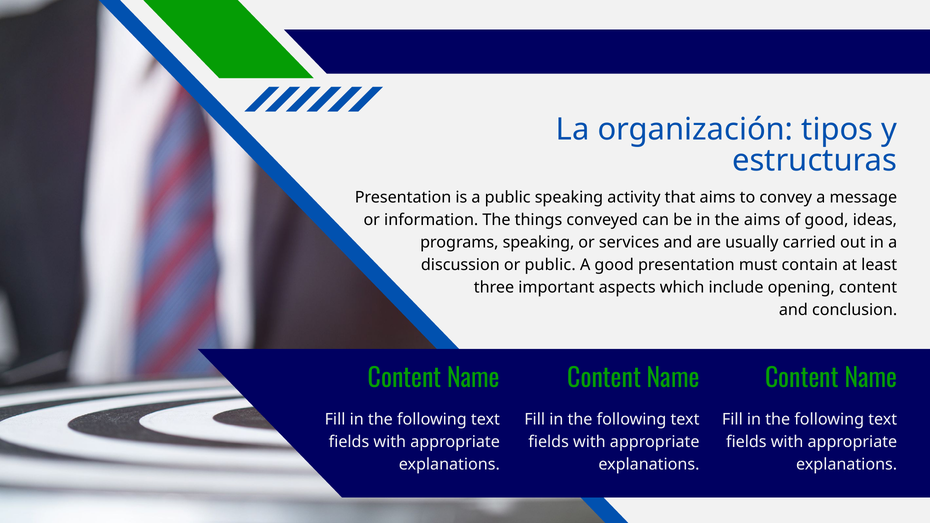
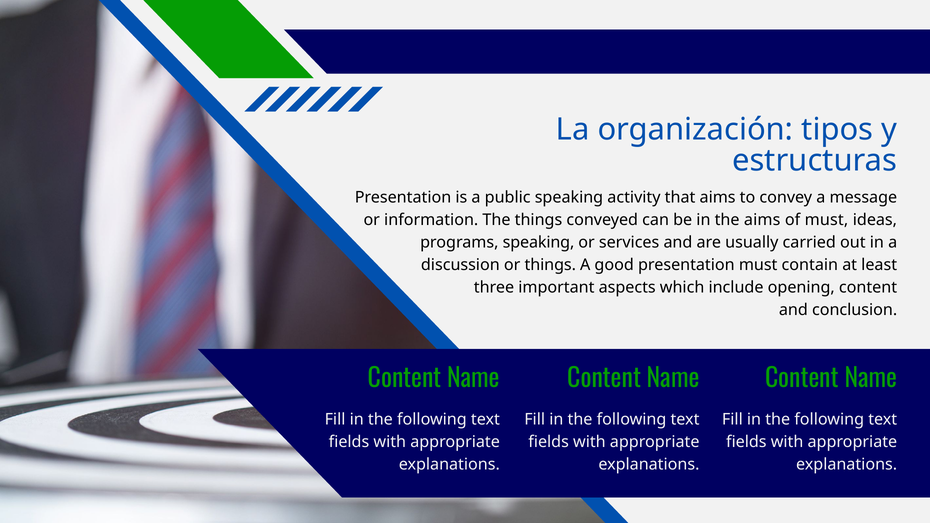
of good: good -> must (826, 220)
or public: public -> things (550, 265)
